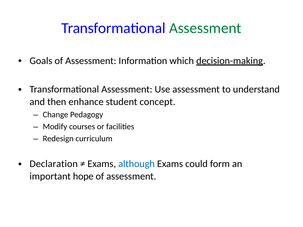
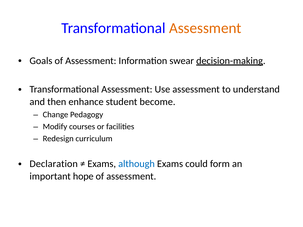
Assessment colour: green -> orange (205, 28)
which: which -> swear (182, 61)
concept: concept -> become (158, 102)
